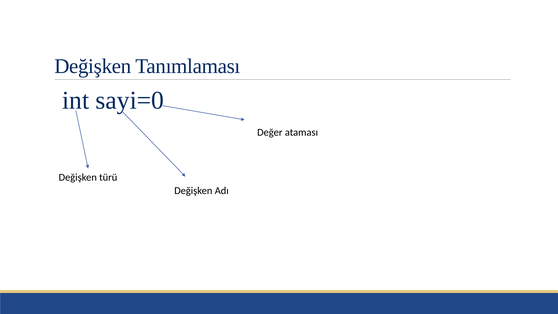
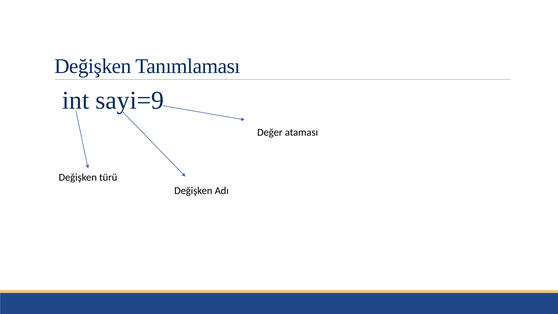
sayi=0: sayi=0 -> sayi=9 (130, 100)
